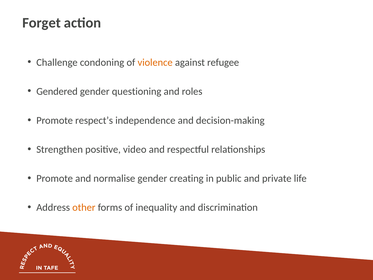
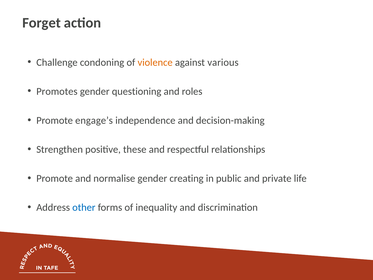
refugee: refugee -> various (223, 62)
Gendered: Gendered -> Promotes (57, 91)
respect’s: respect’s -> engage’s (94, 120)
video: video -> these (135, 149)
other colour: orange -> blue (84, 207)
